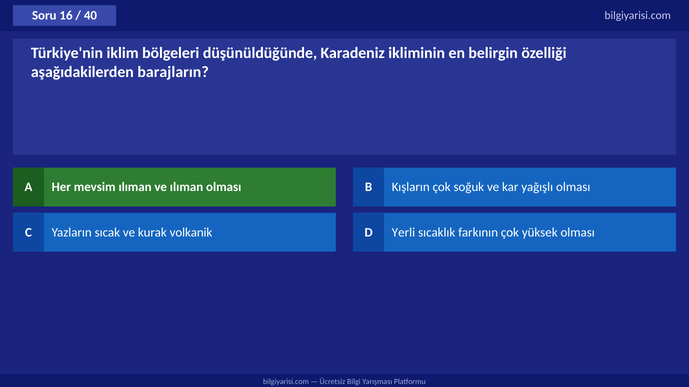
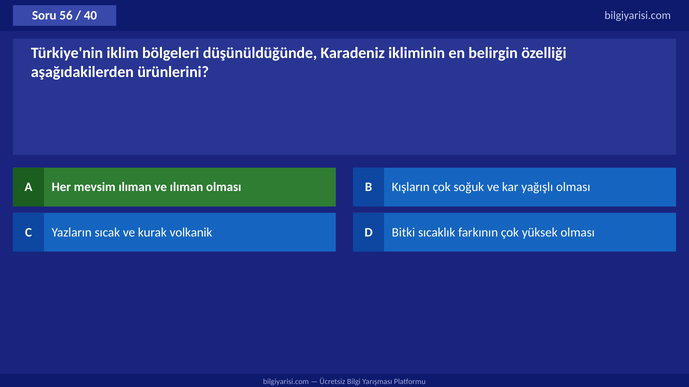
16: 16 -> 56 (66, 16)
barajların: barajların -> ürünlerini (173, 72)
Yerli: Yerli -> Bitki (403, 233)
